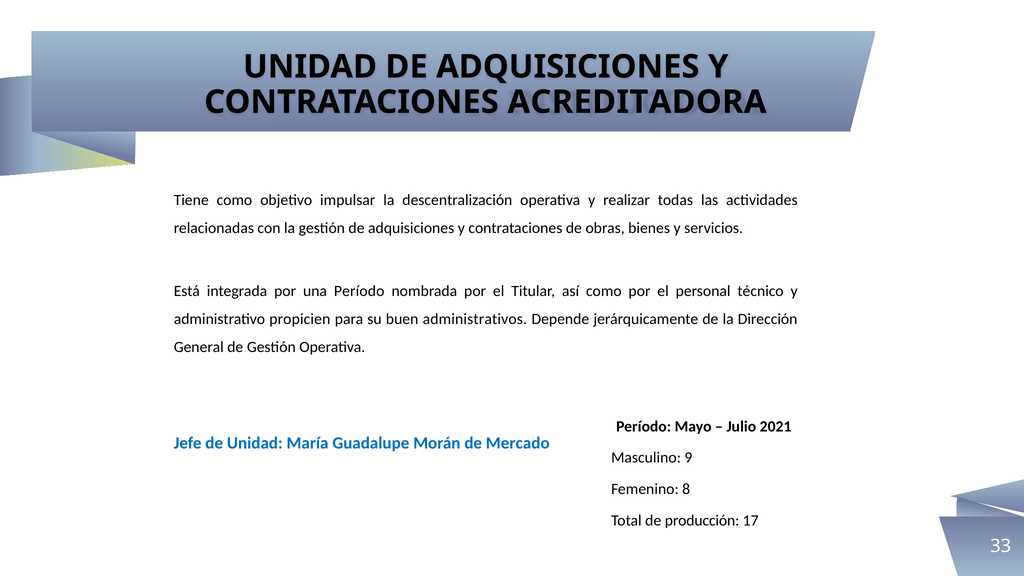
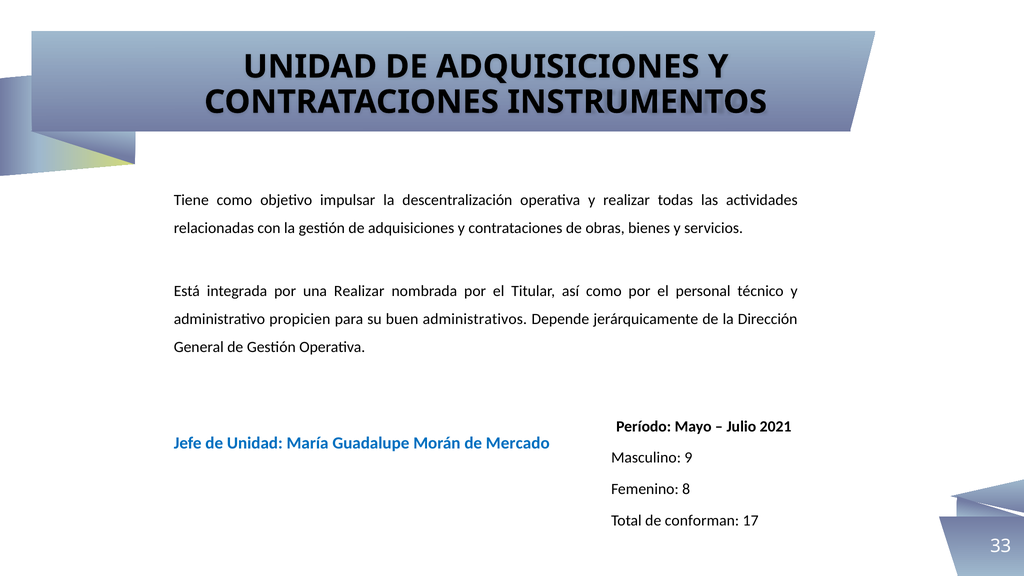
ACREDITADORA: ACREDITADORA -> INSTRUMENTOS (637, 102)
una Período: Período -> Realizar (359, 291)
producción: producción -> conforman (702, 520)
